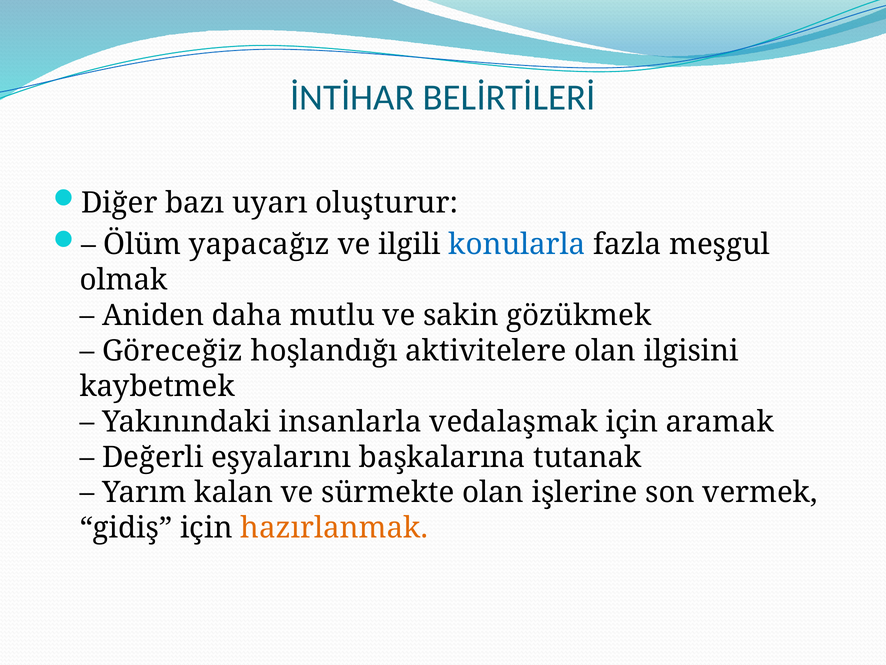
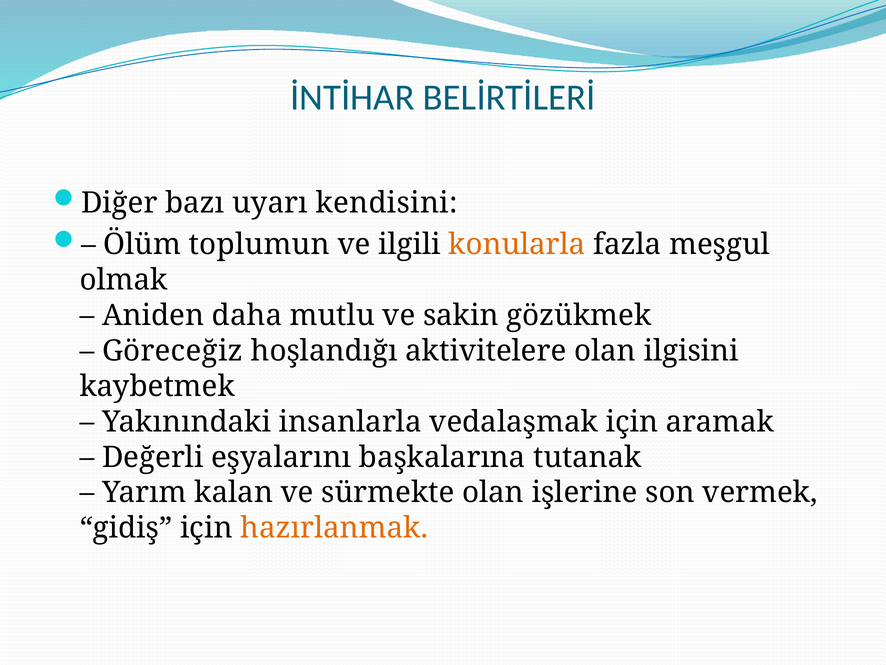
oluşturur: oluşturur -> kendisini (387, 203)
yapacağız: yapacağız -> toplumun (259, 244)
konularla colour: blue -> orange (517, 244)
